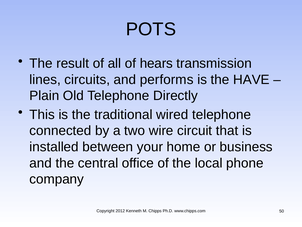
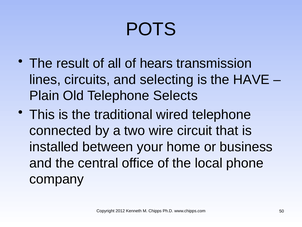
performs: performs -> selecting (167, 79)
Directly: Directly -> Selects (175, 96)
